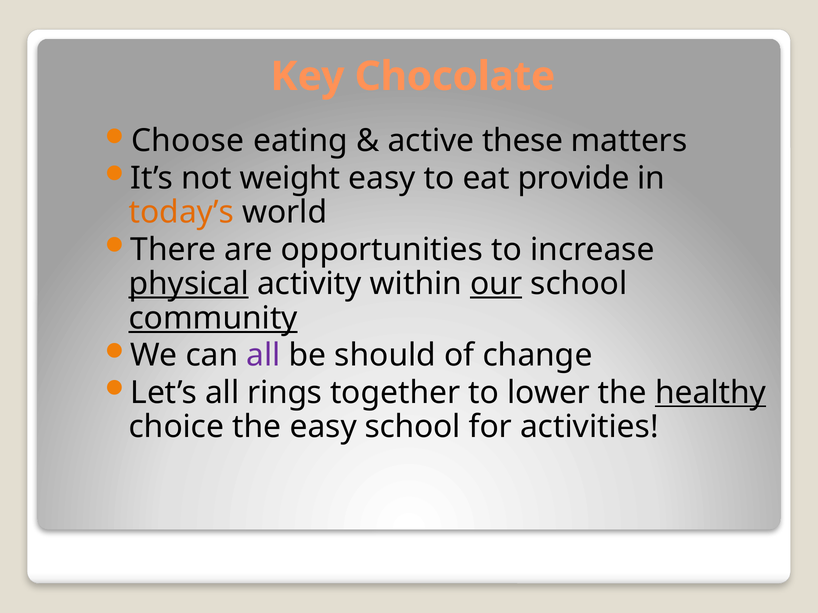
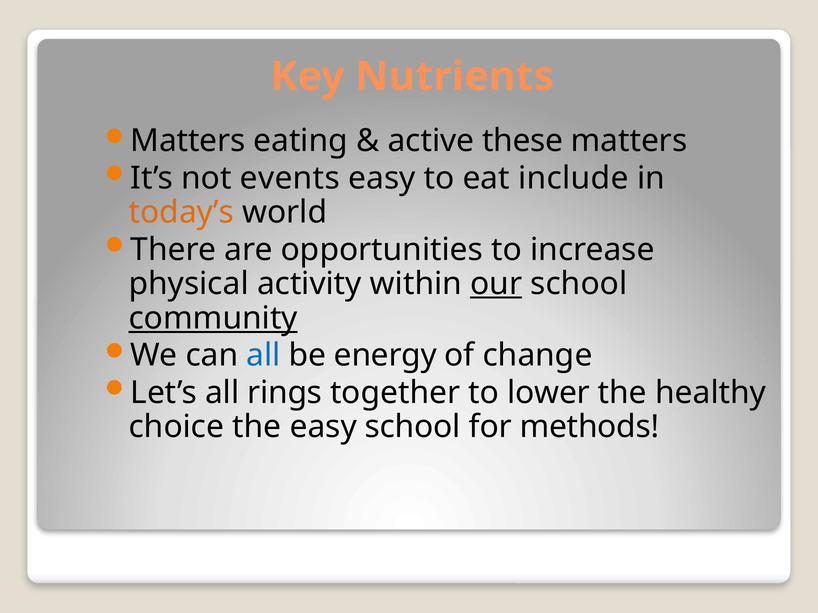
Chocolate: Chocolate -> Nutrients (455, 77)
Choose: Choose -> Matters (188, 141)
weight: weight -> events (290, 178)
provide: provide -> include (573, 178)
physical underline: present -> none (189, 284)
all colour: purple -> blue (264, 356)
should: should -> energy (385, 356)
healthy underline: present -> none (711, 393)
activities: activities -> methods (590, 427)
